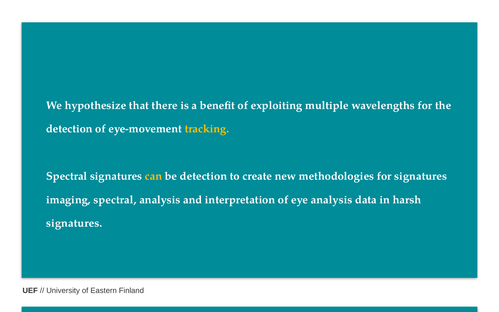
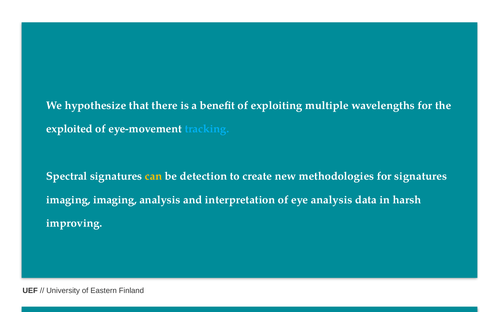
detection: detection -> exploited (69, 129)
tracking colour: yellow -> light blue (207, 129)
imaging spectral: spectral -> imaging (115, 200)
signatures: signatures -> improving (74, 223)
